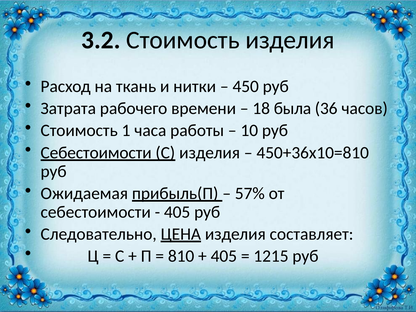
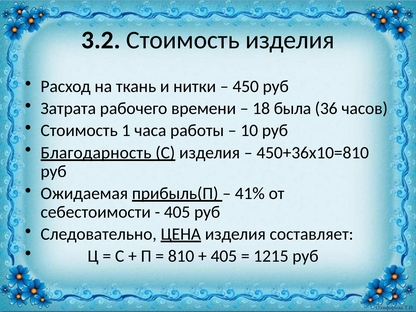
Себестоимости: Себестоимости -> Благодарность (96, 153)
57%: 57% -> 41% (250, 193)
